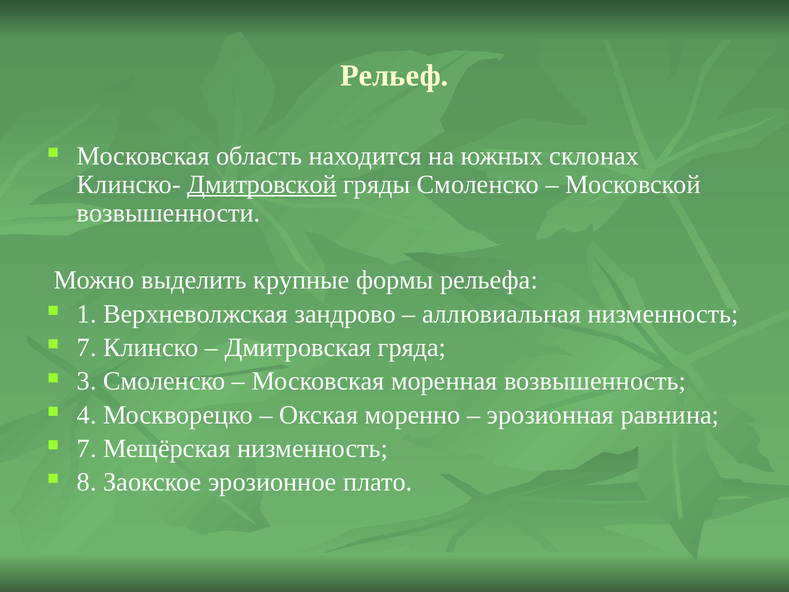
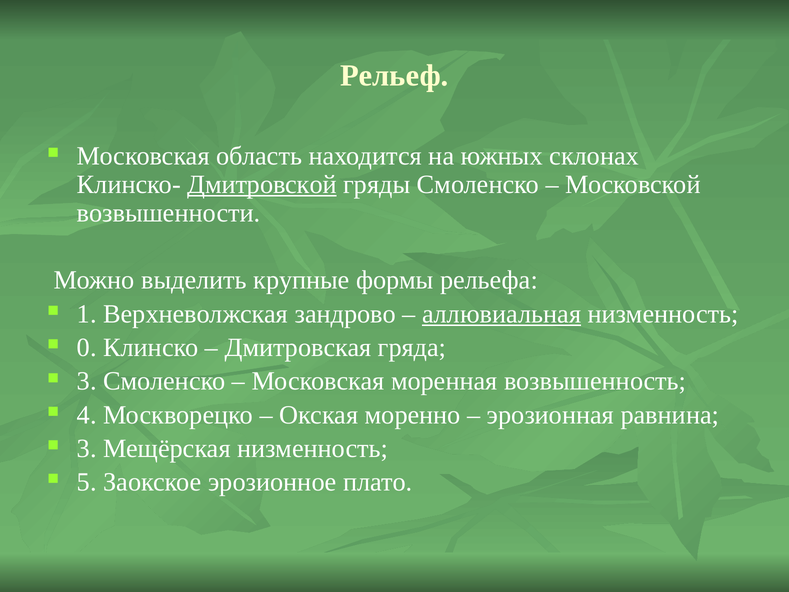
аллювиальная underline: none -> present (502, 314)
7: 7 -> 0 (87, 347)
7: 7 -> 3 (87, 448)
8: 8 -> 5 (87, 482)
